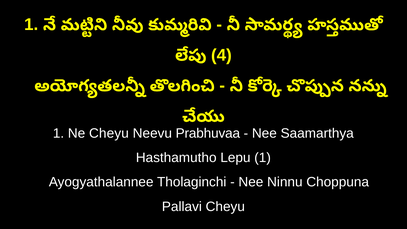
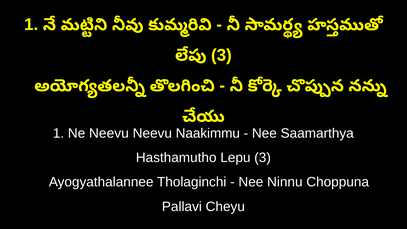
4: 4 -> 3 (221, 55)
Ne Cheyu: Cheyu -> Neevu (109, 133)
Prabhuvaa: Prabhuvaa -> Naakimmu (208, 133)
Lepu 1: 1 -> 3 (263, 158)
